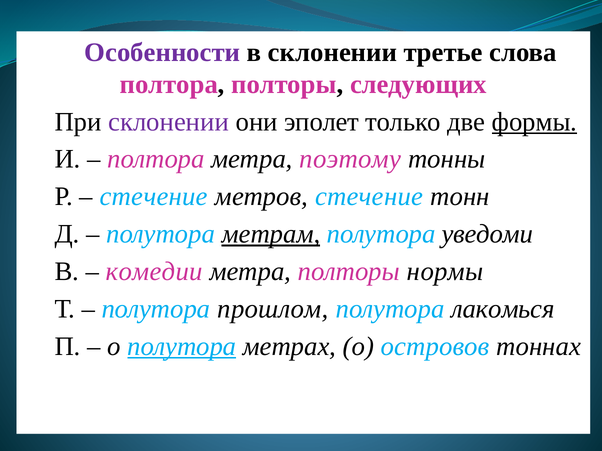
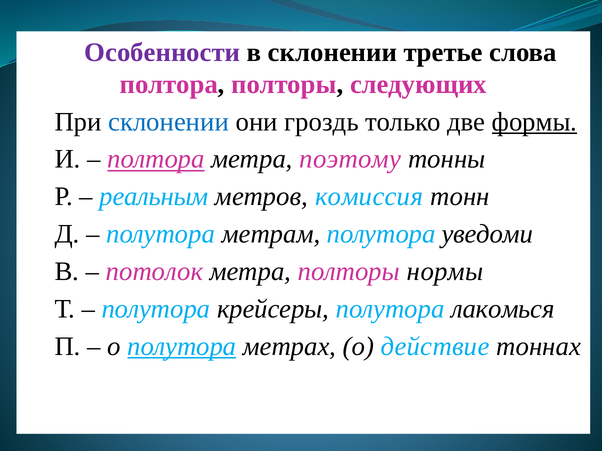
склонении colour: purple -> blue (169, 122)
эполет: эполет -> гроздь (321, 122)
полтора underline: none -> present (156, 159)
стечение: стечение -> реальным (154, 197)
метров стечение: стечение -> комиссия (369, 197)
метрам underline: present -> none (271, 234)
комедии: комедии -> потолок (154, 272)
прошлом: прошлом -> крейсеры (273, 309)
островов: островов -> действие (435, 347)
